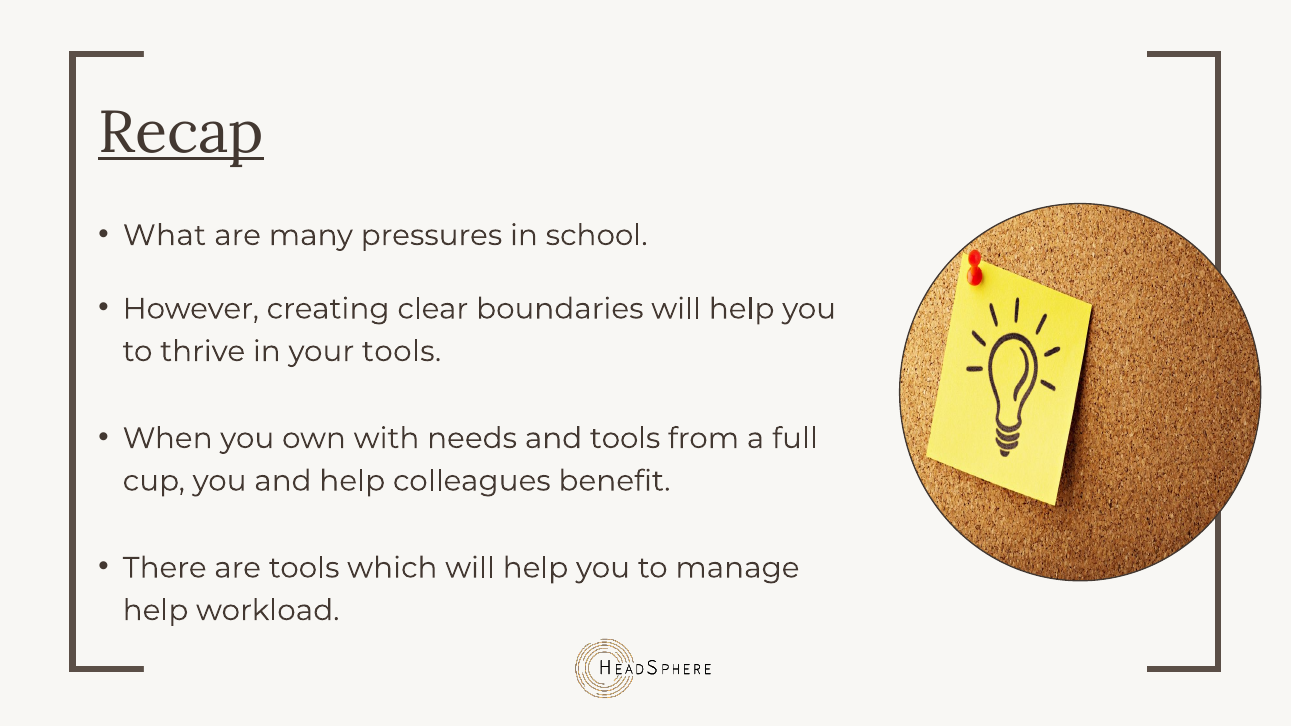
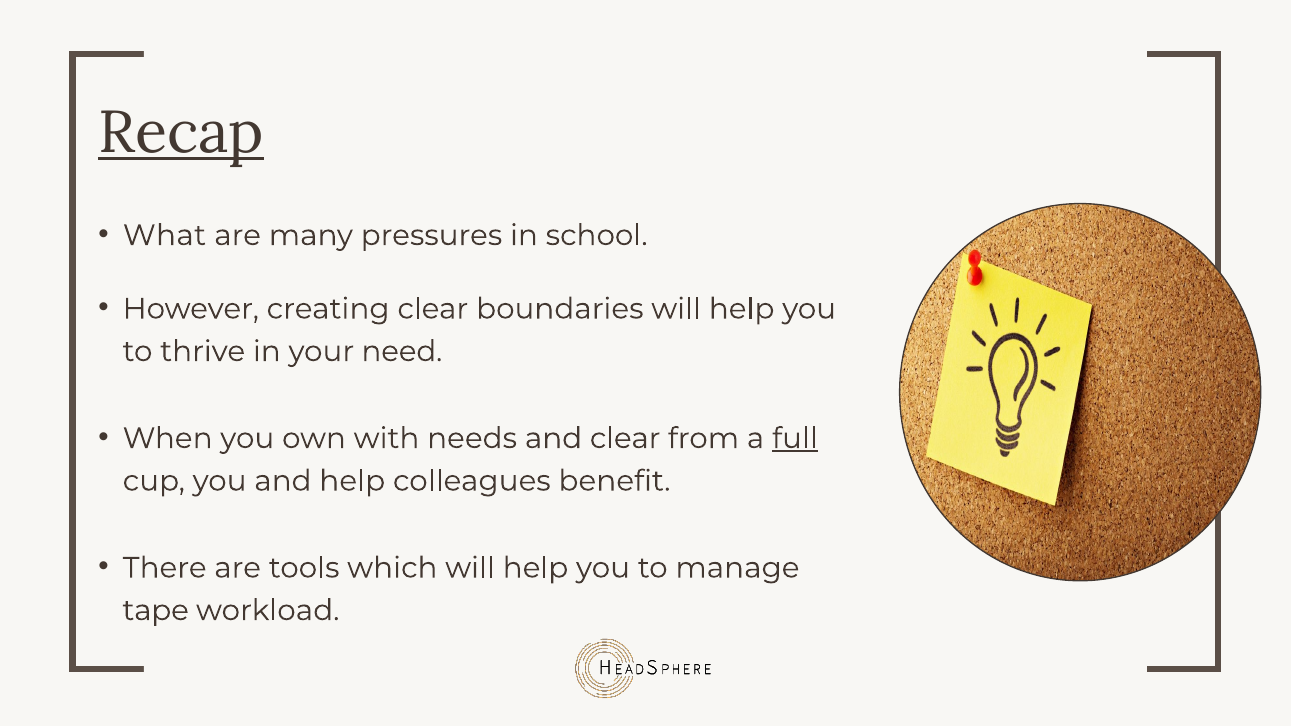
your tools: tools -> need (402, 351)
and tools: tools -> clear (625, 438)
full underline: none -> present (795, 438)
help: help -> tape (156, 611)
